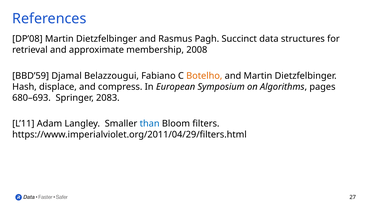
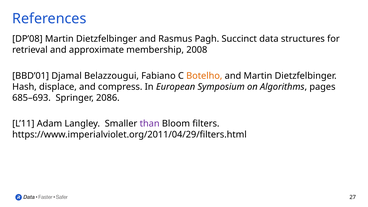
BBD’59: BBD’59 -> BBD’01 (31, 76)
680–693: 680–693 -> 685–693 (31, 98)
2083: 2083 -> 2086 (108, 98)
than colour: blue -> purple (150, 124)
